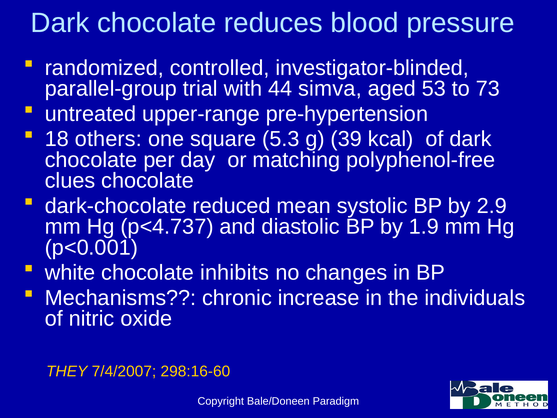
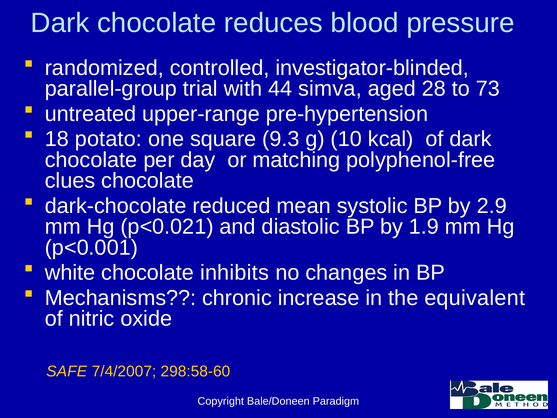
53: 53 -> 28 (434, 89)
others: others -> potato (108, 139)
5.3: 5.3 -> 9.3 (281, 139)
39: 39 -> 10 (346, 139)
p<4.737: p<4.737 -> p<0.021 (167, 227)
individuals: individuals -> equivalent (475, 298)
THEY: THEY -> SAFE (67, 371)
298:16-60: 298:16-60 -> 298:58-60 (195, 371)
